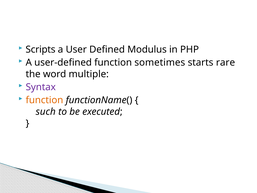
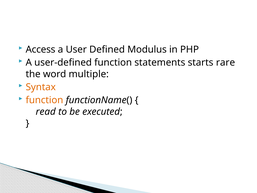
Scripts: Scripts -> Access (41, 49)
sometimes: sometimes -> statements (160, 62)
Syntax colour: purple -> orange (41, 87)
such: such -> read (46, 112)
